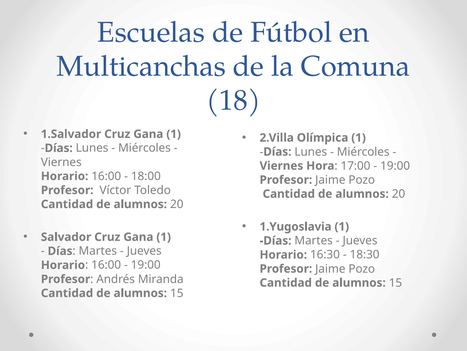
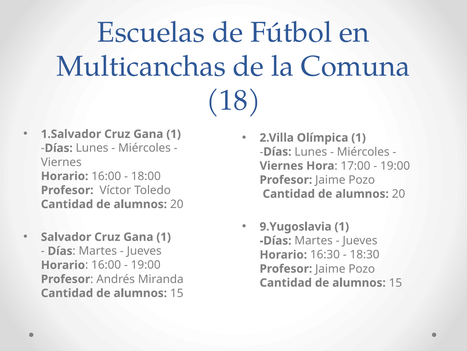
1.Yugoslavia: 1.Yugoslavia -> 9.Yugoslavia (296, 226)
